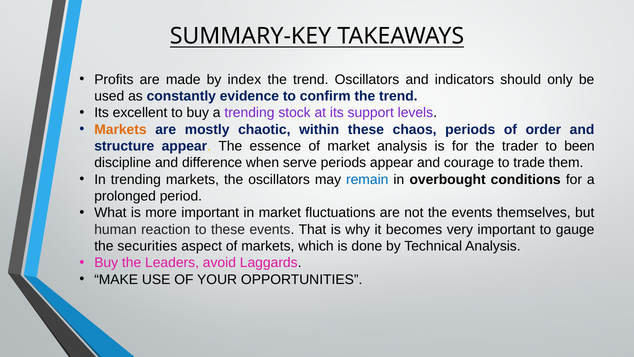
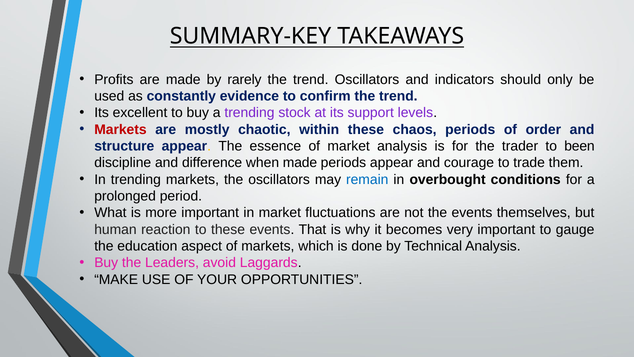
index: index -> rarely (245, 79)
Markets colour: orange -> red (120, 129)
when serve: serve -> made (300, 163)
securities: securities -> education (147, 246)
